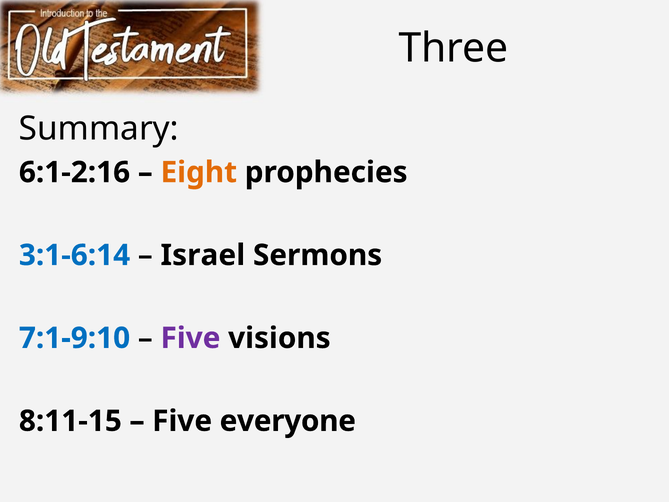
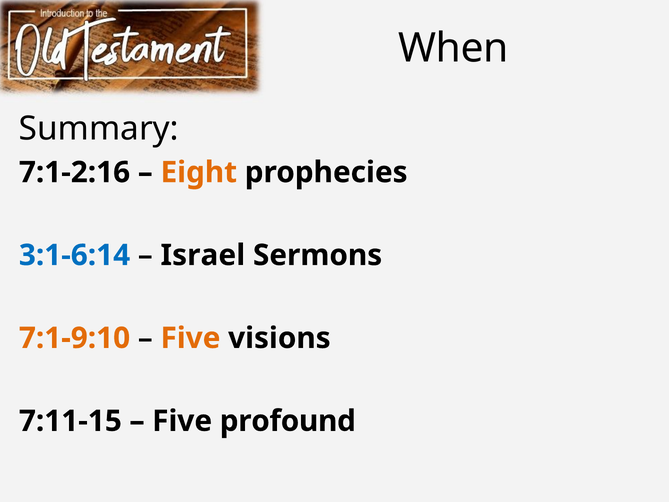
Three: Three -> When (454, 48)
6:1-2:16: 6:1-2:16 -> 7:1-2:16 (75, 172)
7:1-9:10 colour: blue -> orange (75, 338)
Five colour: purple -> orange (190, 338)
8:11-15: 8:11-15 -> 7:11-15 (70, 421)
everyone: everyone -> profound (288, 421)
